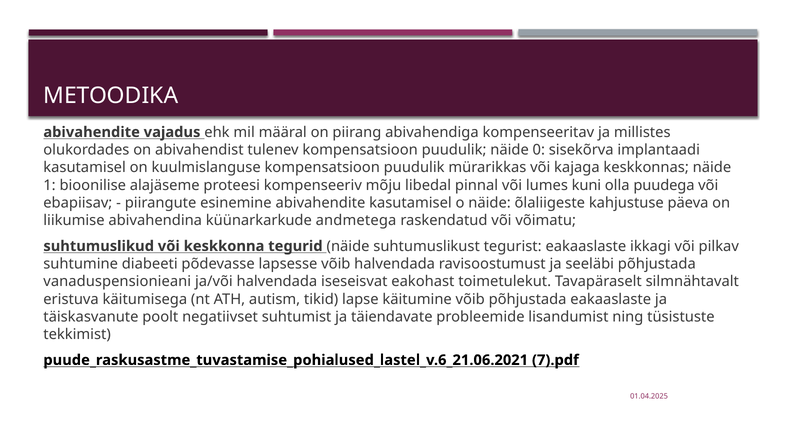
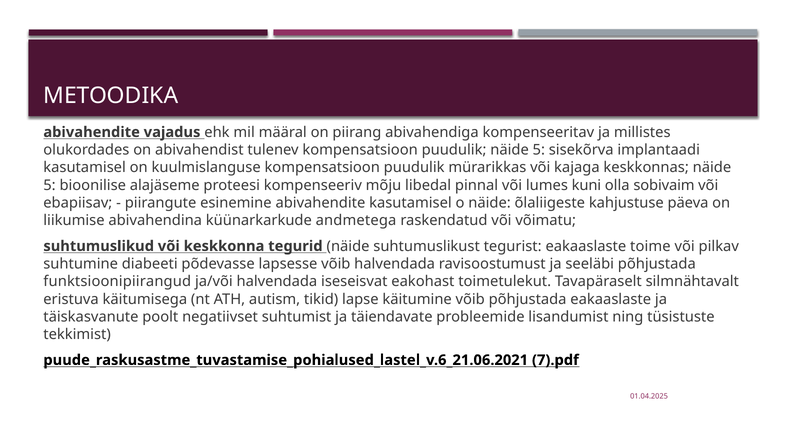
puudulik näide 0: 0 -> 5 (539, 150)
1: 1 -> 5 (50, 185)
puudega: puudega -> sobivaim (664, 185)
ikkagi: ikkagi -> toime (650, 246)
vanaduspensionieani: vanaduspensionieani -> funktsioonipiirangud (117, 282)
